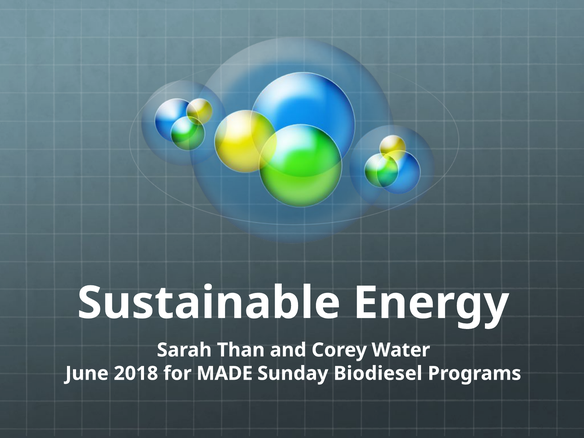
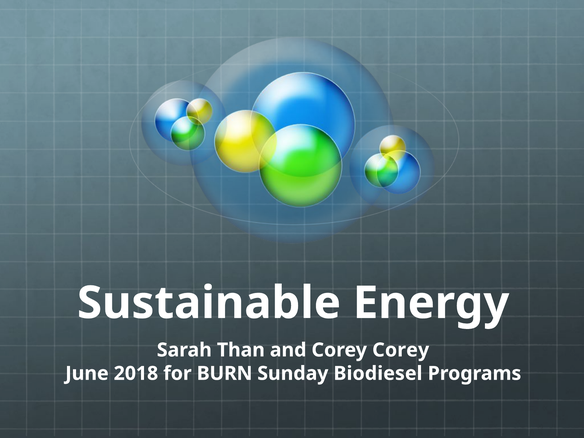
Corey Water: Water -> Corey (401, 350)
MADE: MADE -> BURN (225, 373)
